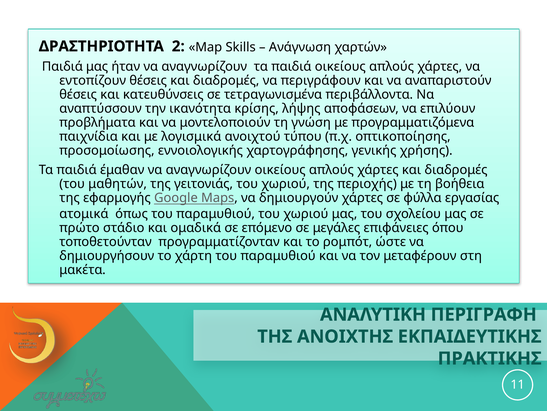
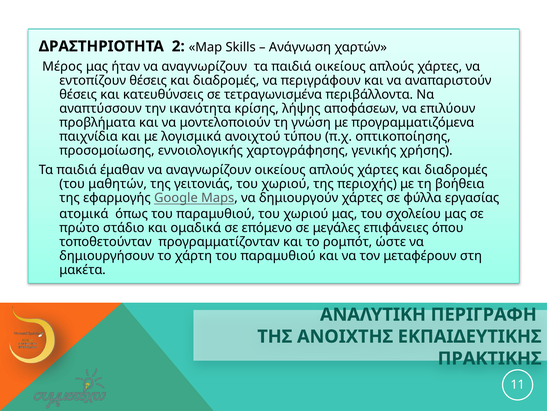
Παιδιά: Παιδιά -> Μέρος (62, 67)
